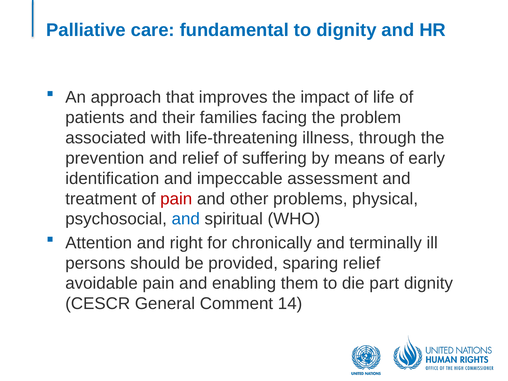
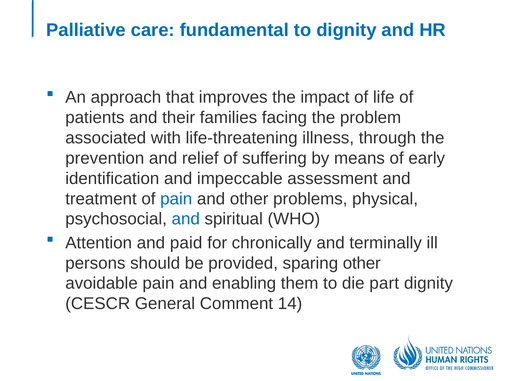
pain colour: red -> blue (176, 199)
right: right -> paid (186, 243)
sparing relief: relief -> other (362, 263)
